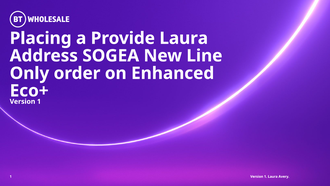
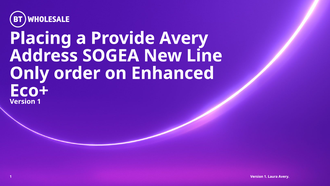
Provide Laura: Laura -> Avery (184, 38)
